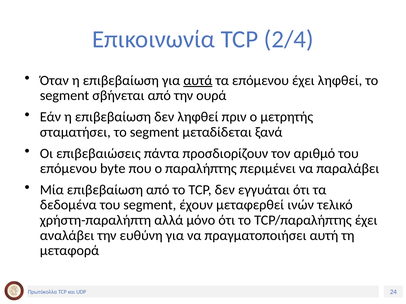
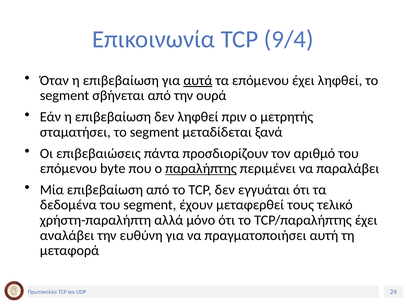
2/4: 2/4 -> 9/4 (289, 39)
παραλήπτης underline: none -> present (201, 169)
ινών: ινών -> τους (301, 205)
